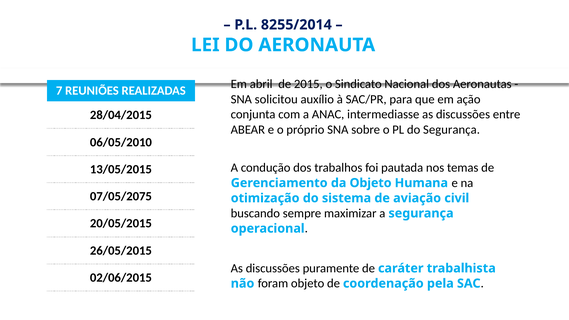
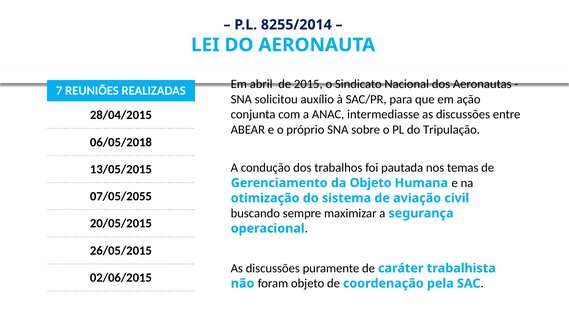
do Segurança: Segurança -> Tripulação (452, 130)
06/05/2010: 06/05/2010 -> 06/05/2018 (121, 142)
07/05/2075: 07/05/2075 -> 07/05/2055 (121, 196)
